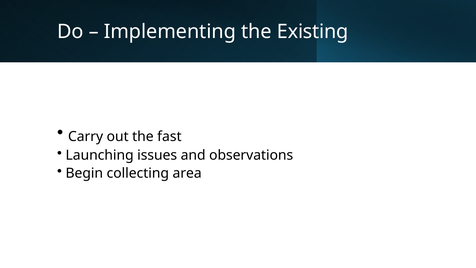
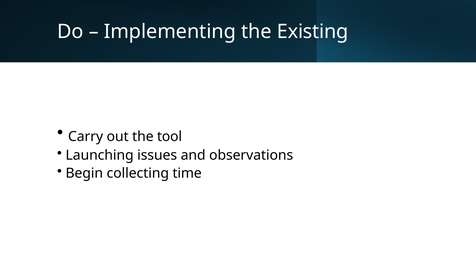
fast: fast -> tool (170, 136)
area: area -> time (187, 173)
